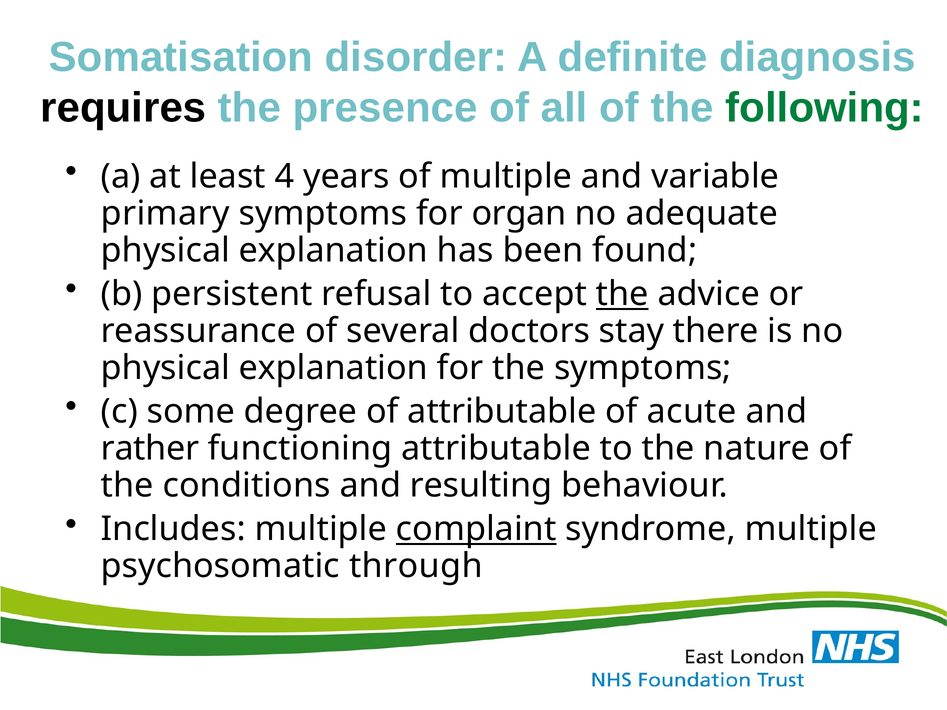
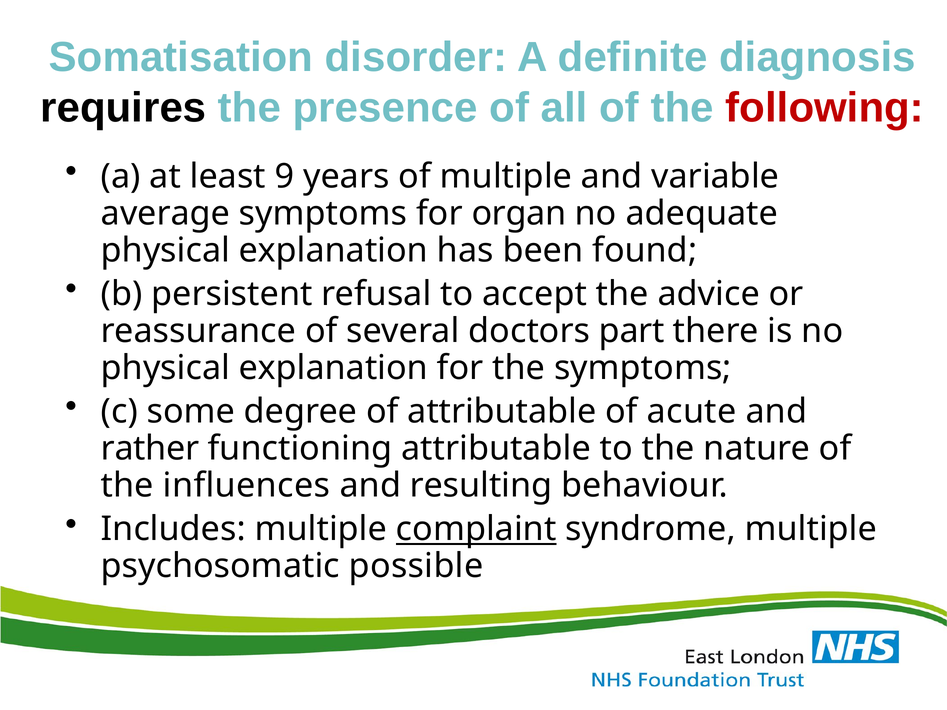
following colour: green -> red (825, 108)
4: 4 -> 9 (284, 177)
primary: primary -> average (166, 214)
the underline: present -> none (622, 294)
stay: stay -> part (632, 331)
conditions: conditions -> influences (247, 486)
through: through -> possible (416, 566)
